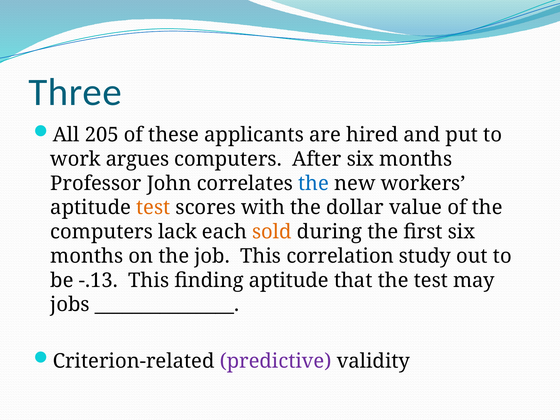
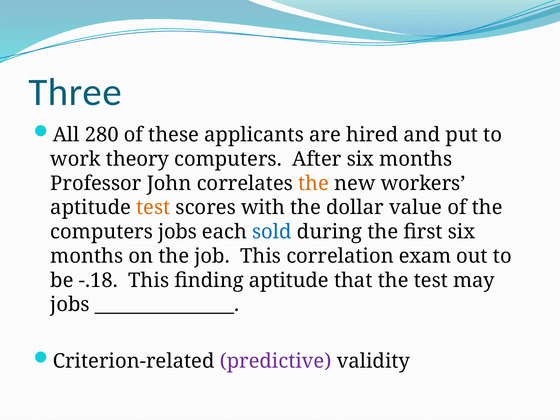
205: 205 -> 280 (102, 135)
argues: argues -> theory (137, 159)
the colour: blue -> orange (314, 183)
computers lack: lack -> jobs (178, 232)
sold colour: orange -> blue (272, 232)
study: study -> exam (425, 256)
-.13: -.13 -> -.18 (98, 280)
